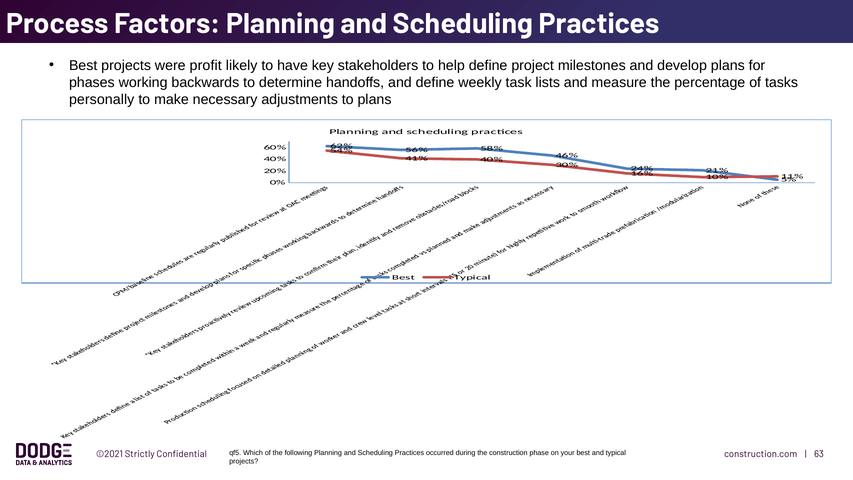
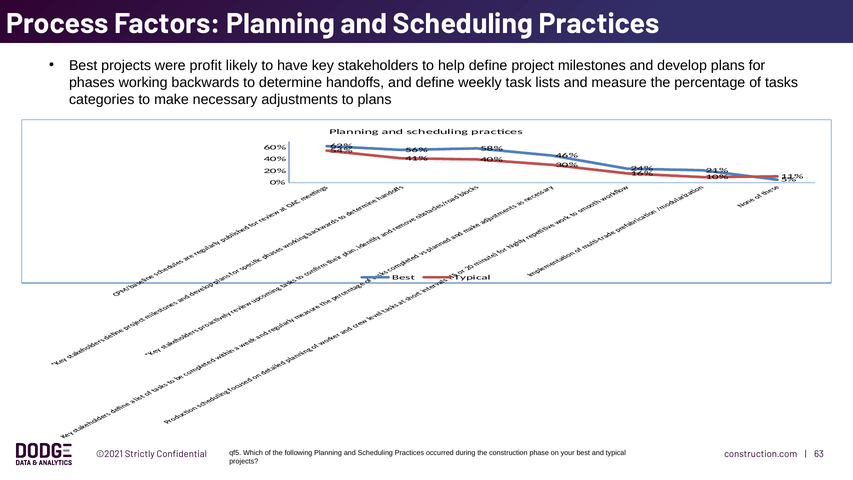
personally: personally -> categories (102, 99)
